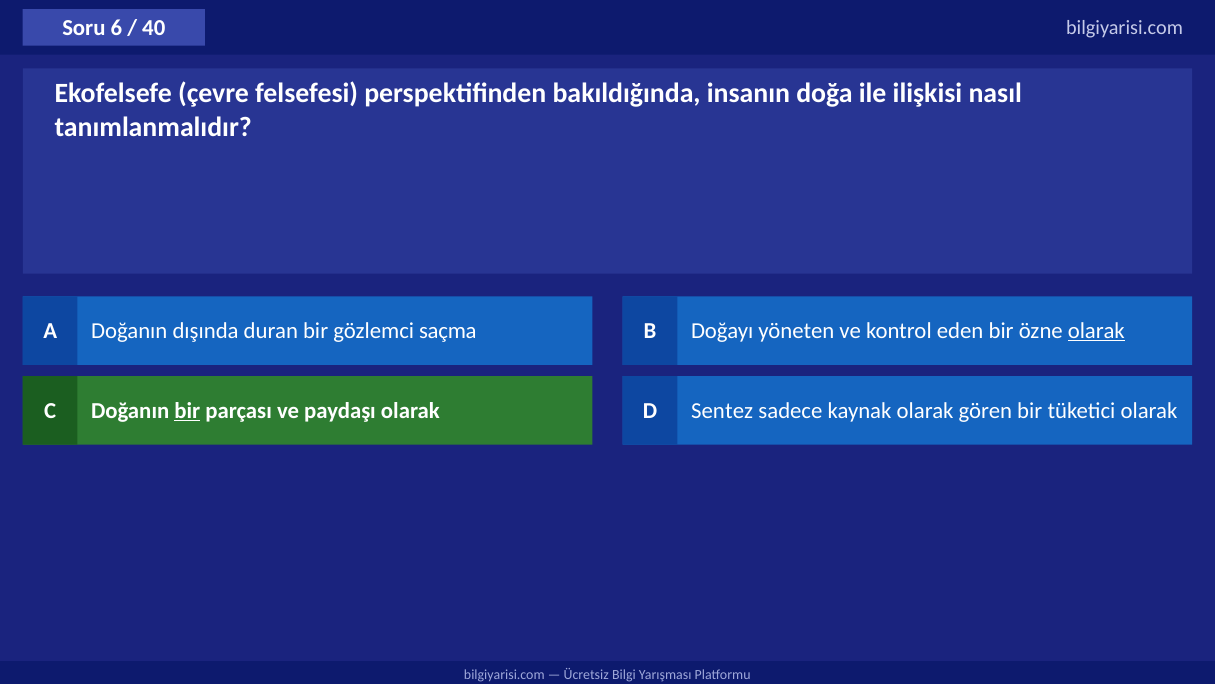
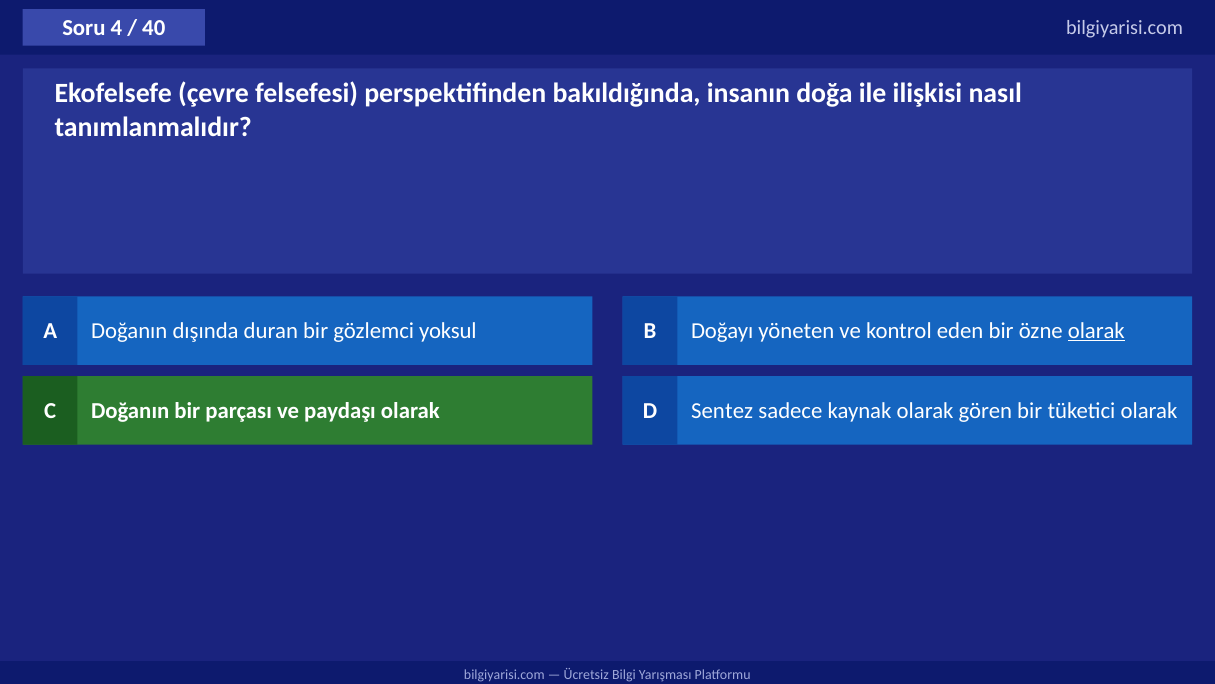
6: 6 -> 4 (116, 28)
saçma: saçma -> yoksul (448, 331)
bir underline: present -> none (187, 410)
